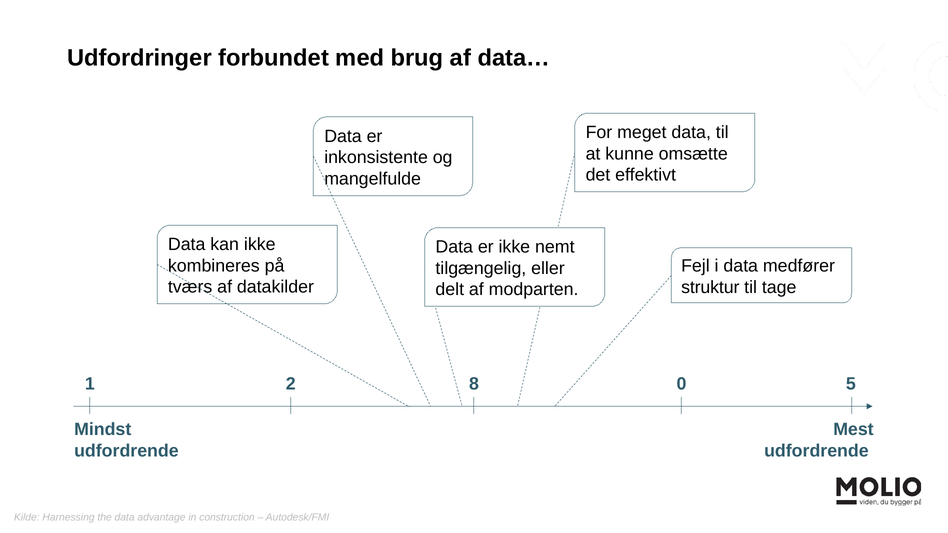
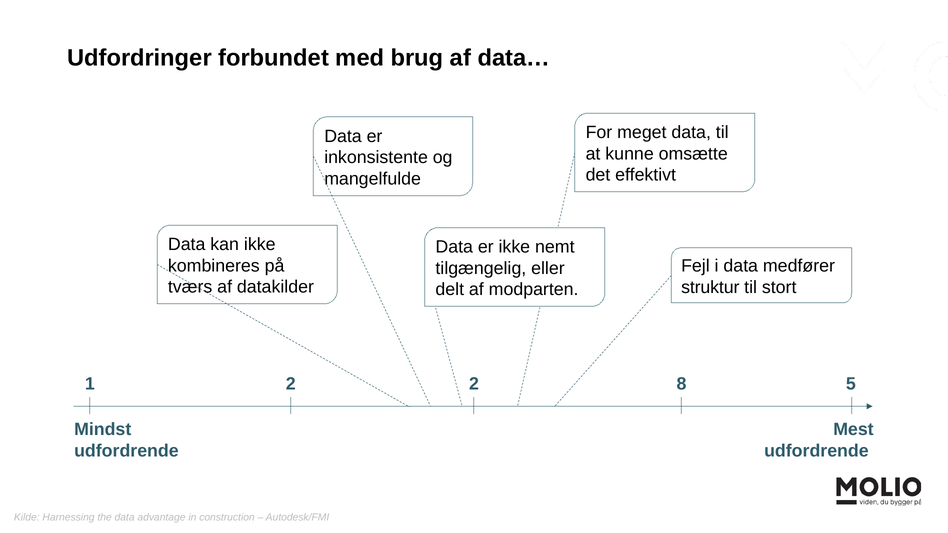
tage: tage -> stort (779, 287)
1 8: 8 -> 2 (474, 384)
0: 0 -> 8 (682, 384)
